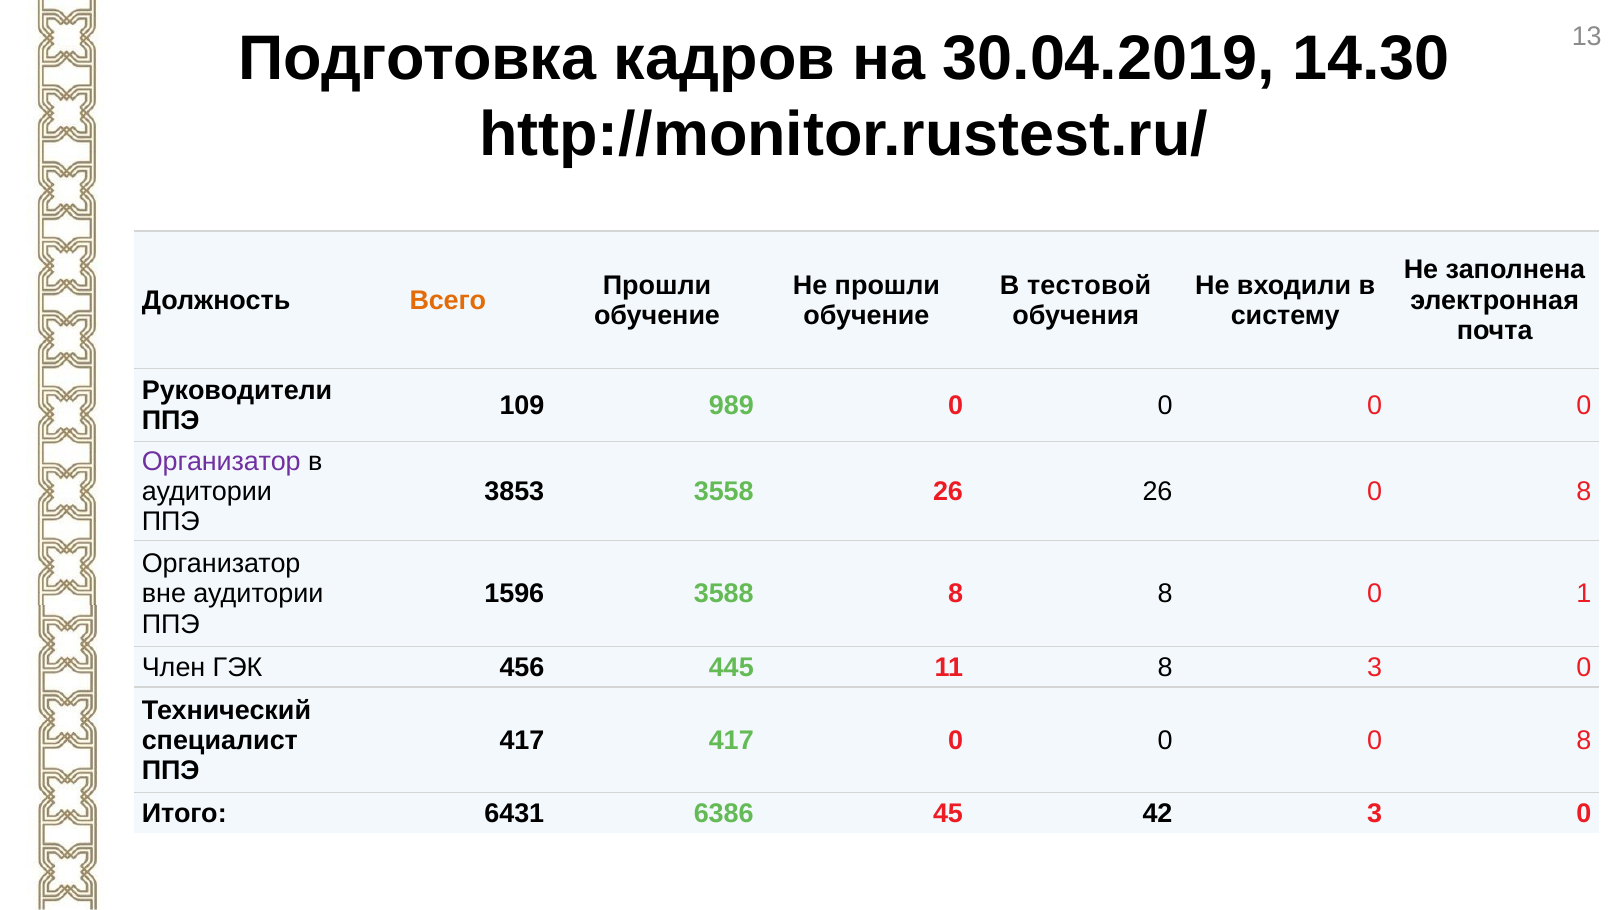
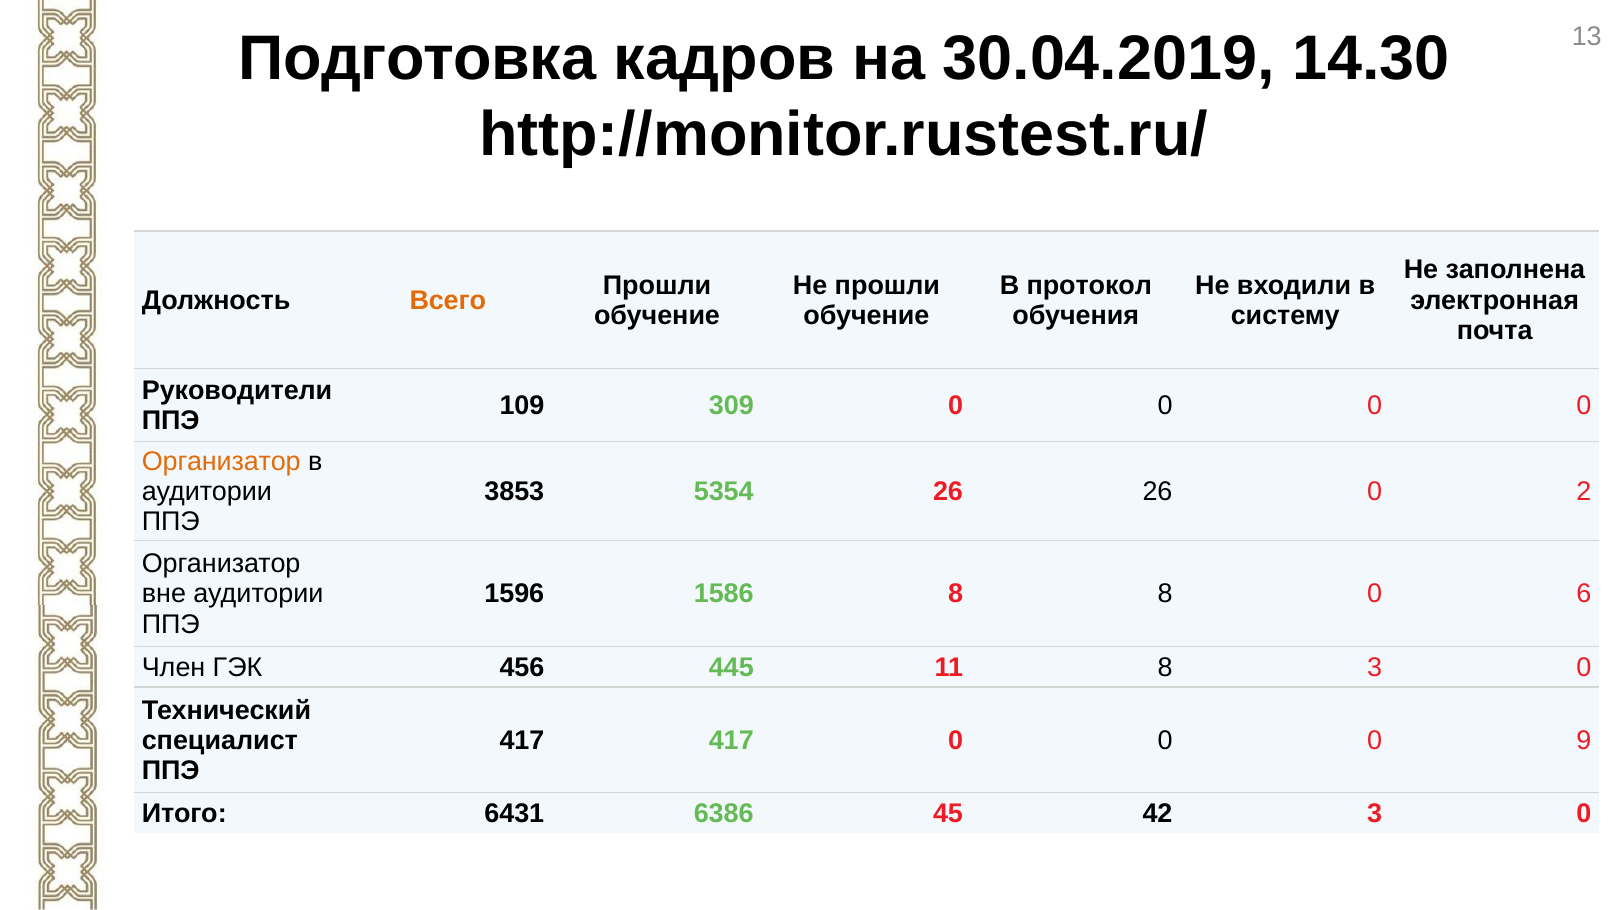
тестовой: тестовой -> протокол (1089, 285)
989: 989 -> 309 (731, 406)
Организатор colour: purple -> orange (221, 462)
3558: 3558 -> 5354 (724, 492)
26 0 8: 8 -> 2 (1584, 492)
3588: 3588 -> 1586 (724, 594)
1: 1 -> 6 (1584, 594)
0 0 8: 8 -> 9 (1584, 741)
